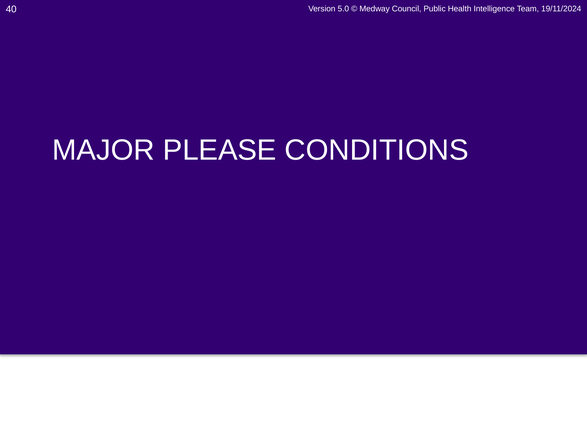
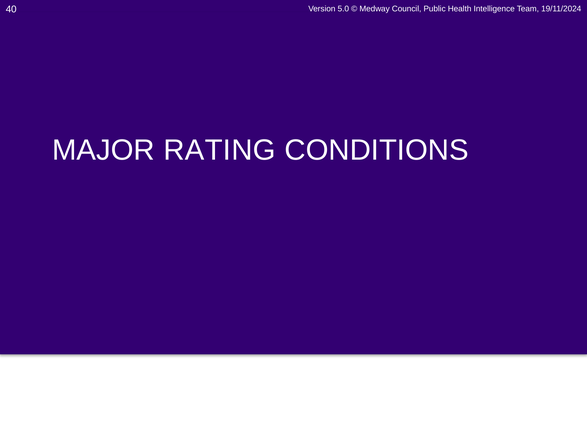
PLEASE: PLEASE -> RATING (220, 150)
